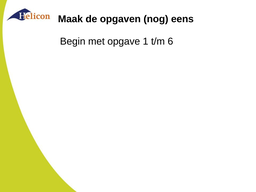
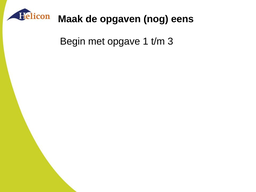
6: 6 -> 3 (170, 41)
